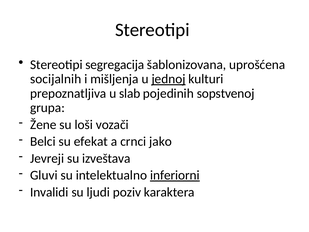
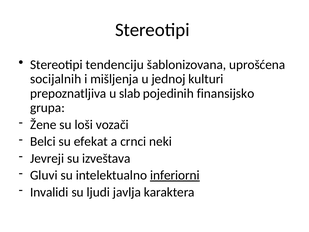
segregacija: segregacija -> tendenciju (115, 65)
jednoj underline: present -> none (168, 79)
sopstvenoj: sopstvenoj -> finansijsko (226, 93)
jako: jako -> neki (161, 141)
poziv: poziv -> javlja (127, 192)
